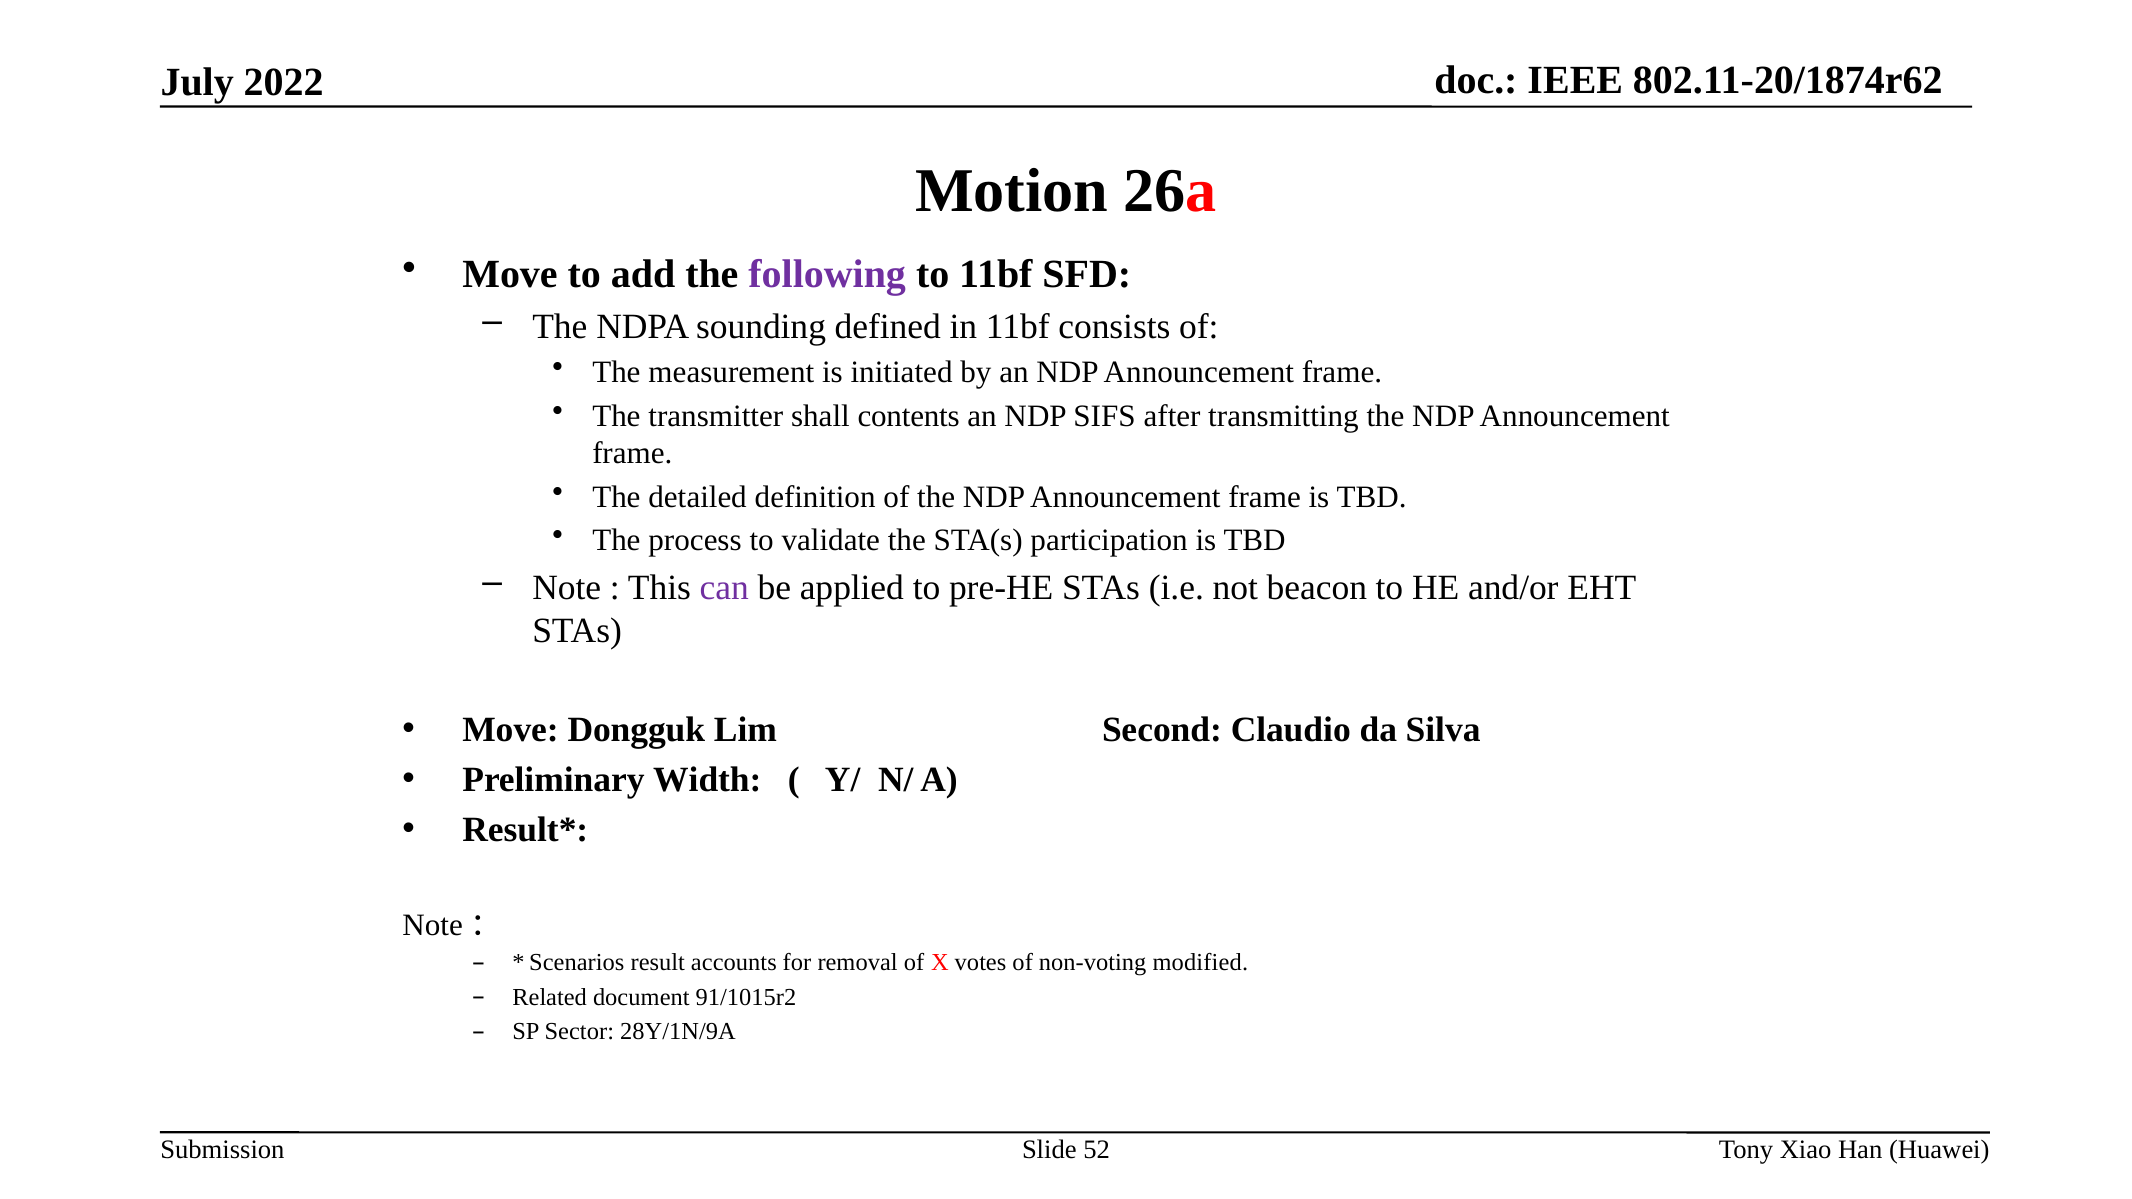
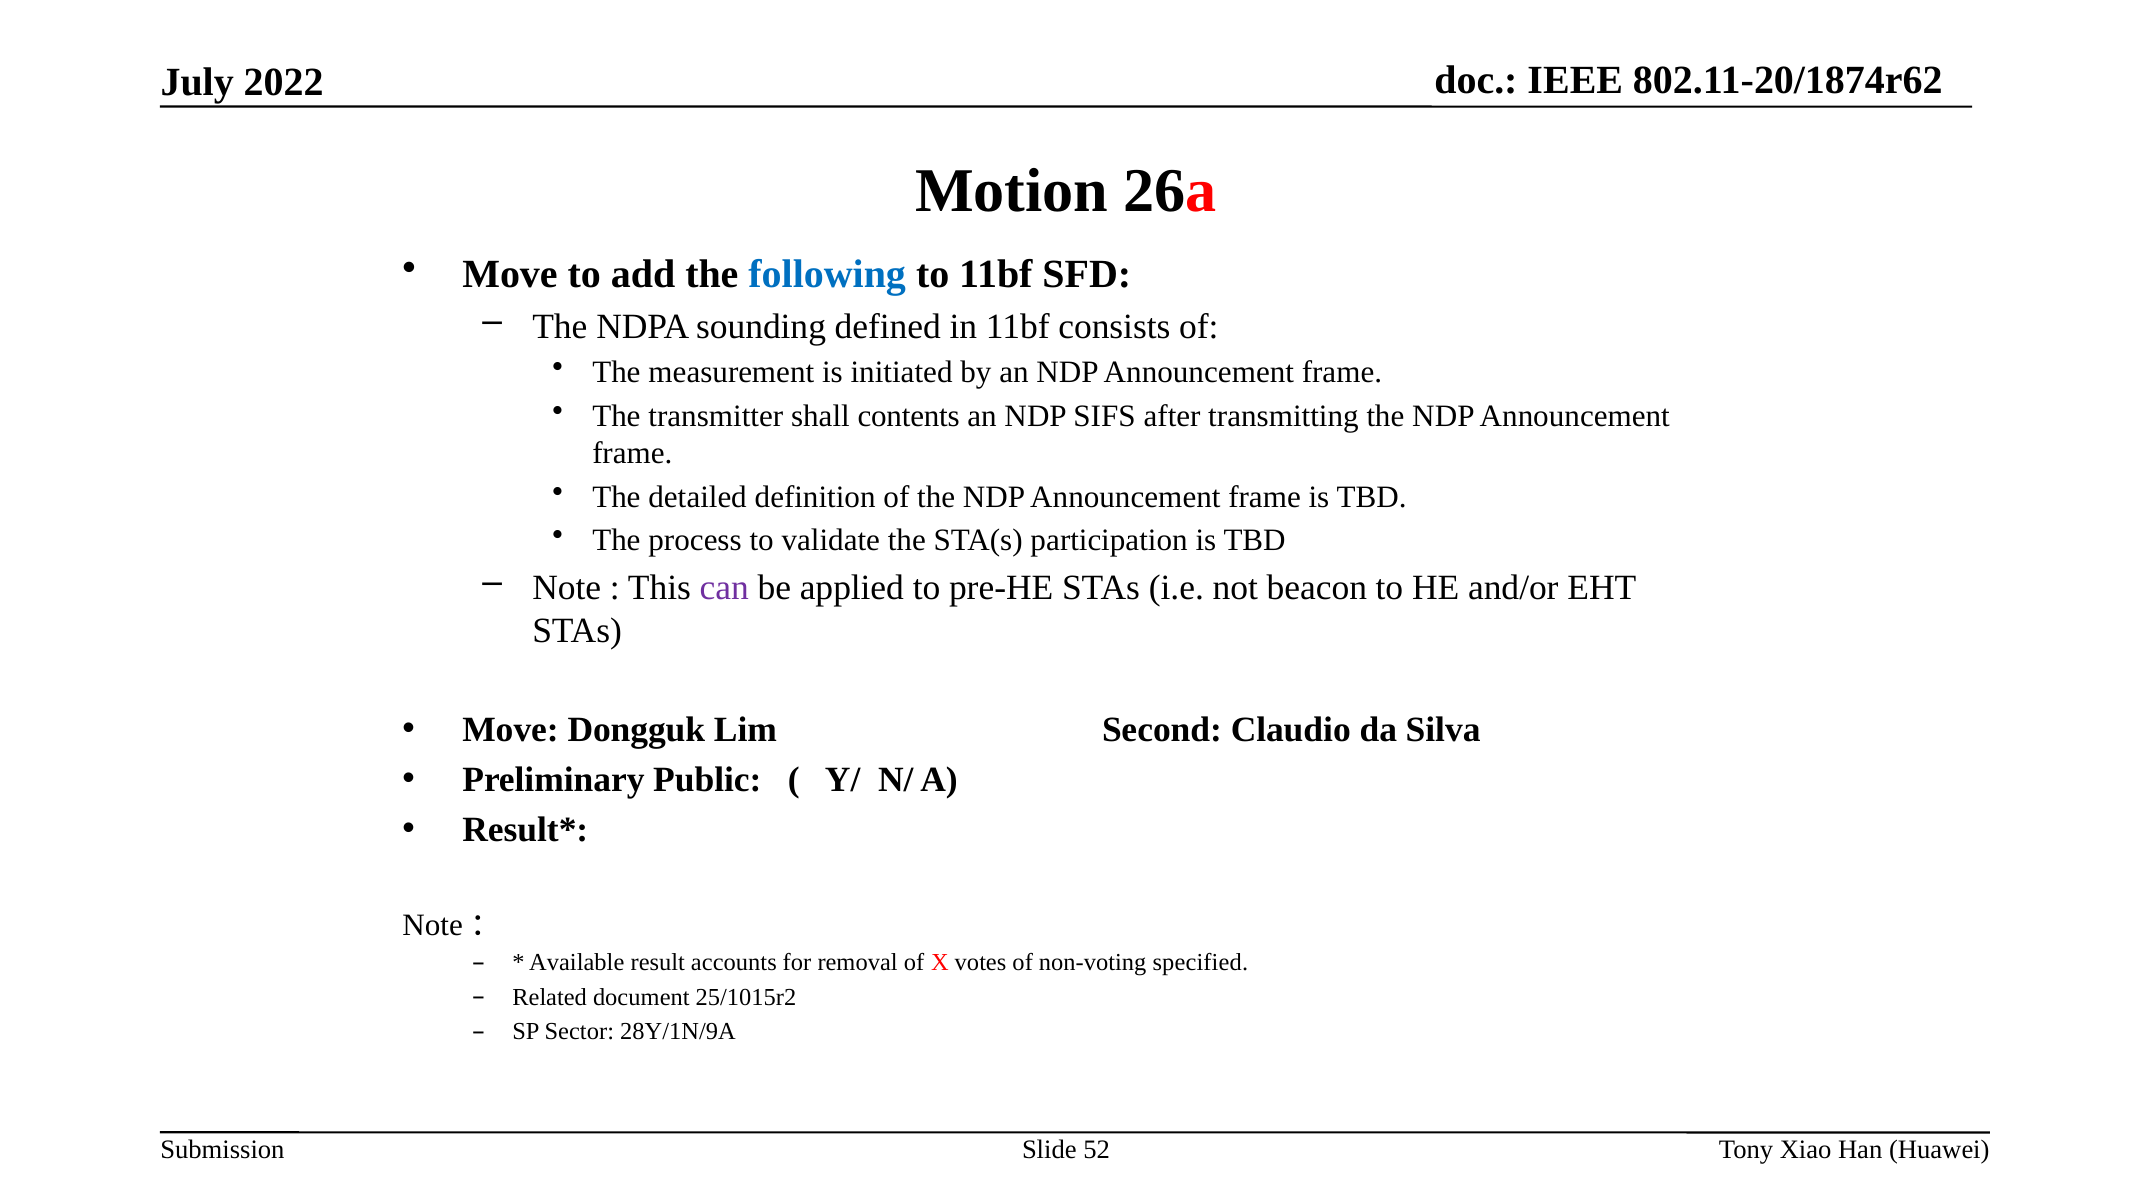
following colour: purple -> blue (827, 275)
Width: Width -> Public (707, 780)
Scenarios: Scenarios -> Available (577, 963)
modified: modified -> specified (1200, 963)
91/1015r2: 91/1015r2 -> 25/1015r2 (746, 997)
